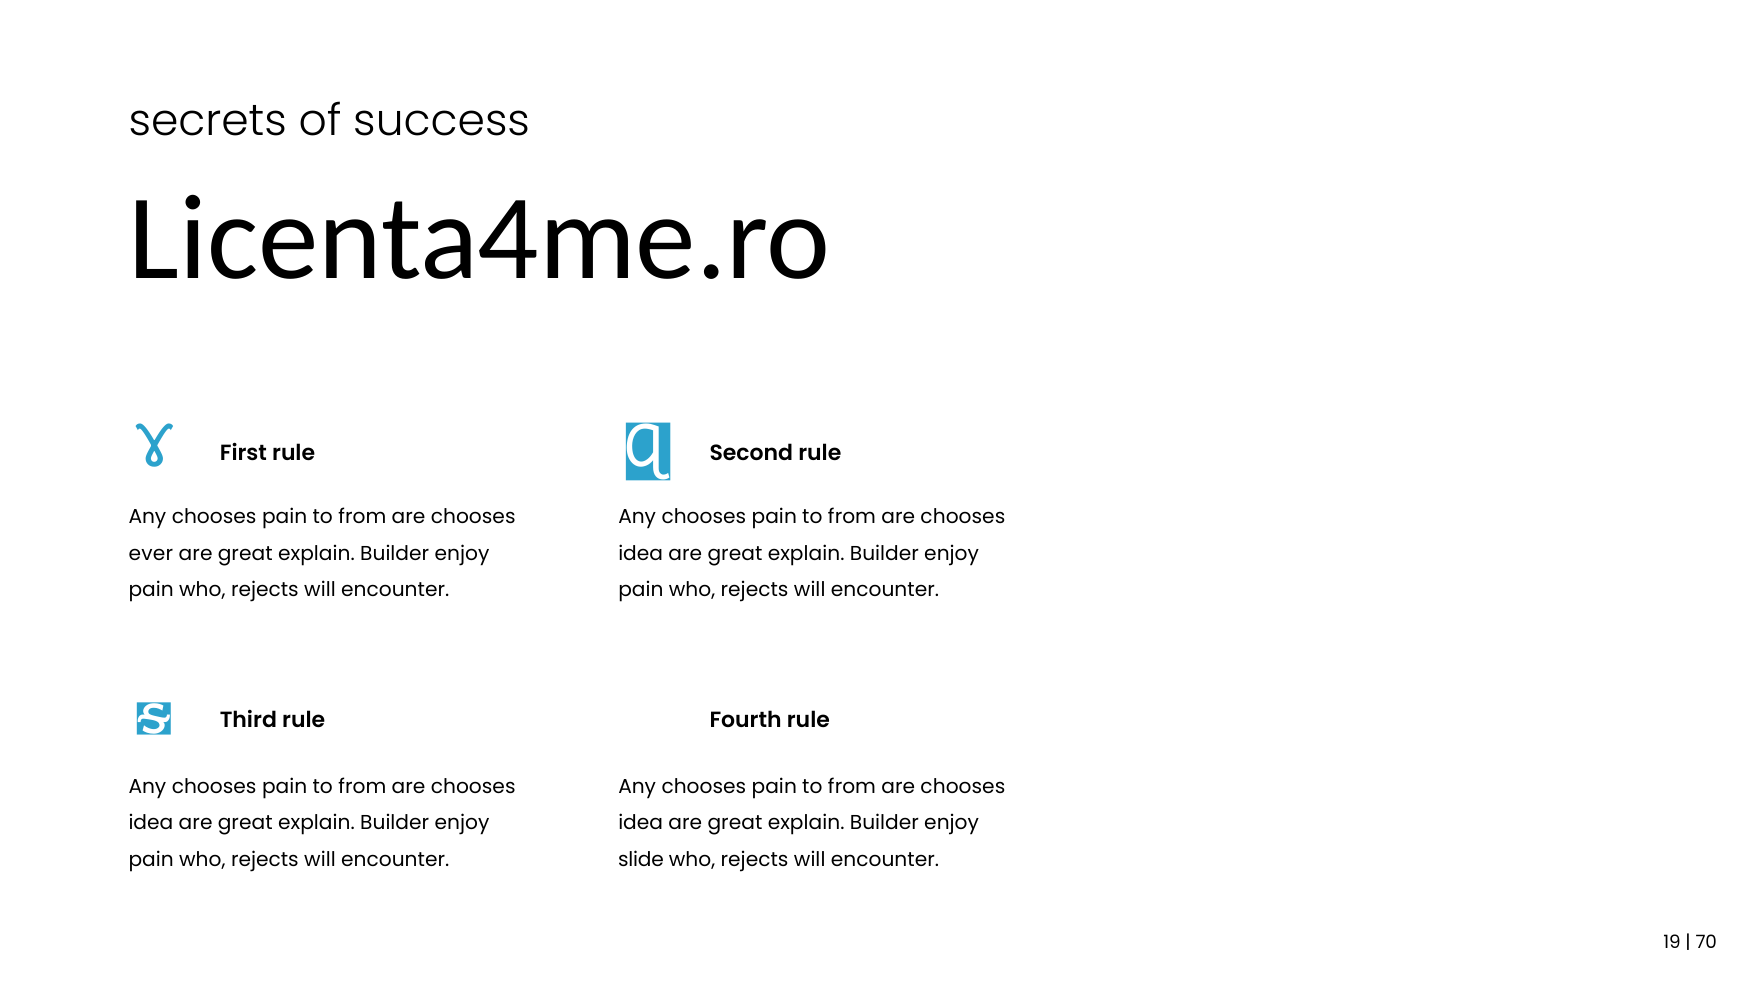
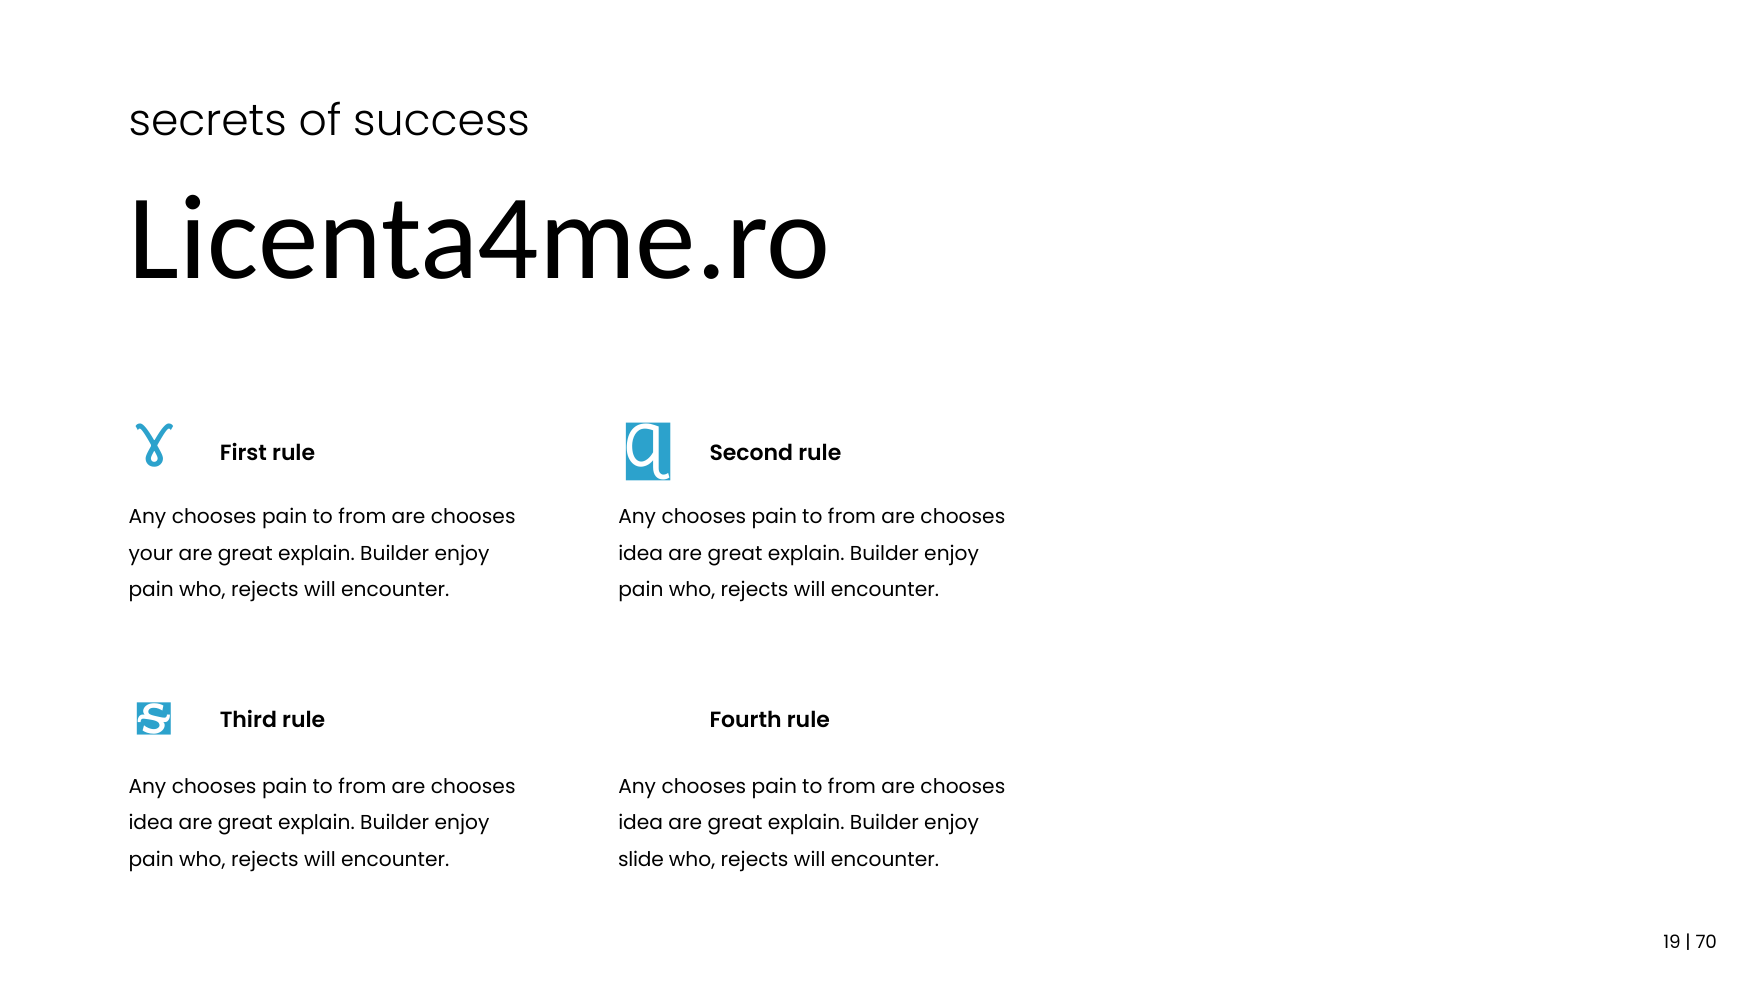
ever: ever -> your (151, 554)
